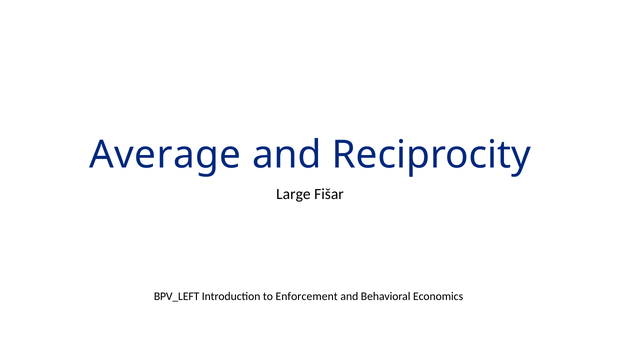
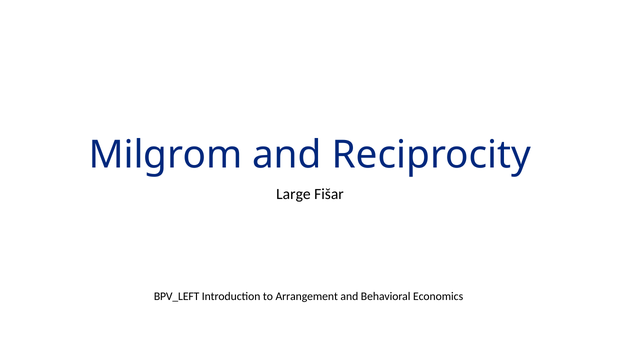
Average: Average -> Milgrom (166, 155)
Enforcement: Enforcement -> Arrangement (307, 296)
